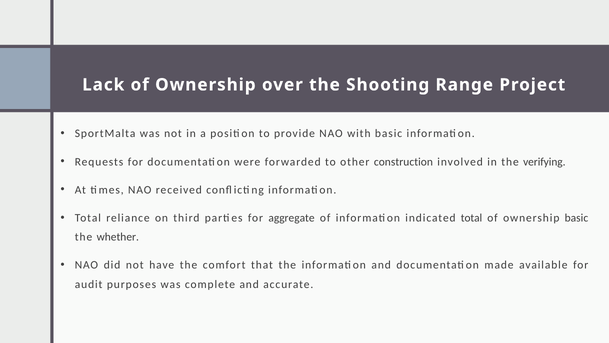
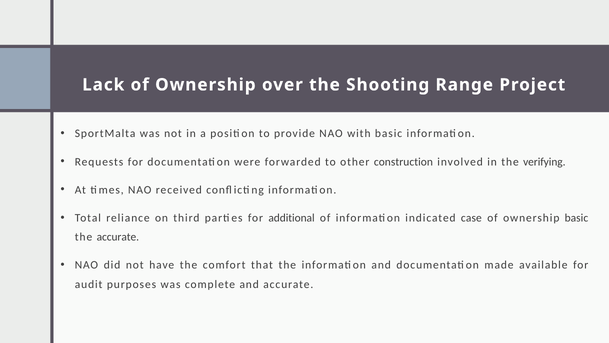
aggregate: aggregate -> additional (292, 218)
indicated total: total -> case (471, 218)
the whether: whether -> accurate (118, 237)
